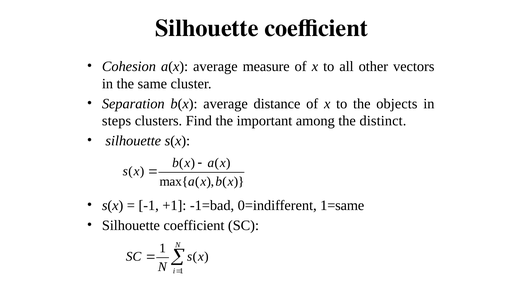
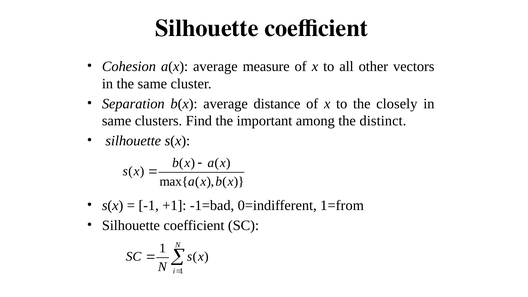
objects: objects -> closely (397, 104)
steps: steps -> same (117, 121)
1=same: 1=same -> 1=from (342, 205)
